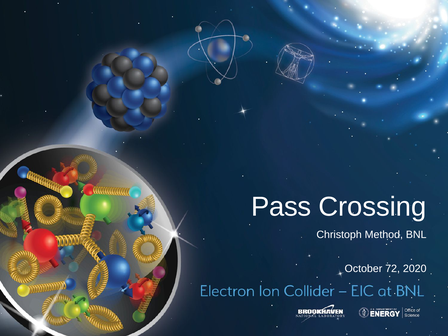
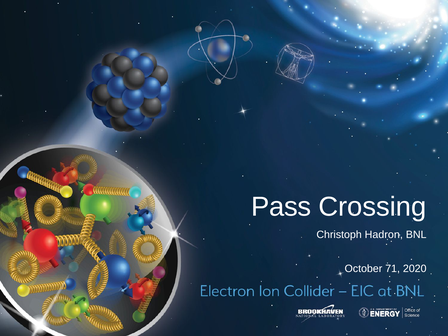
Method: Method -> Hadron (384, 235)
72: 72 -> 71 (393, 269)
